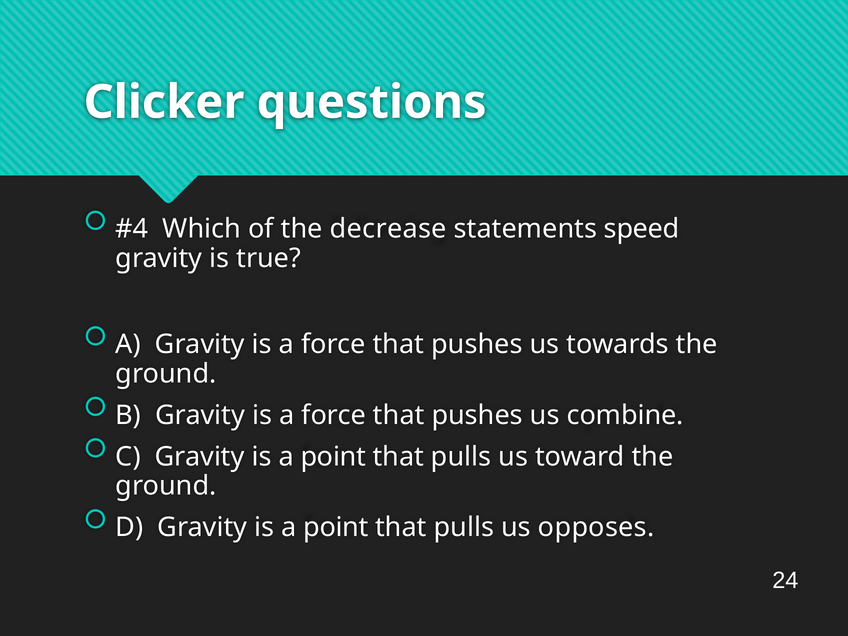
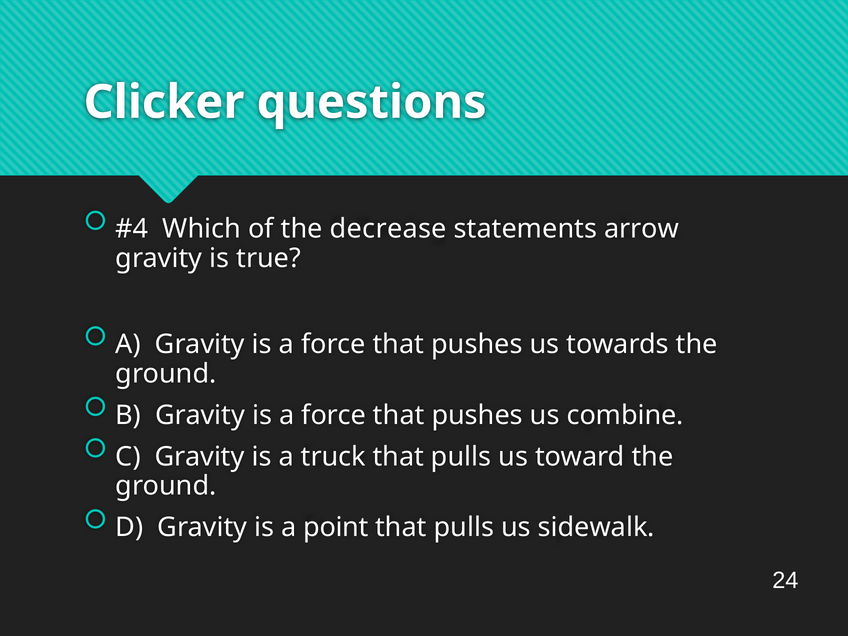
speed: speed -> arrow (642, 229)
point: point -> truck (333, 457)
opposes: opposes -> sidewalk (596, 528)
